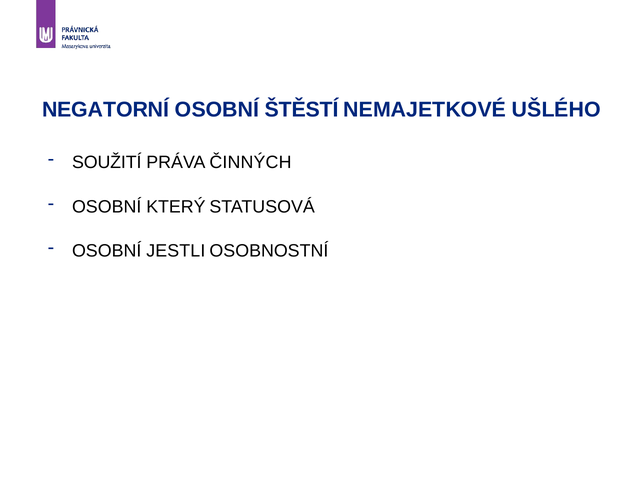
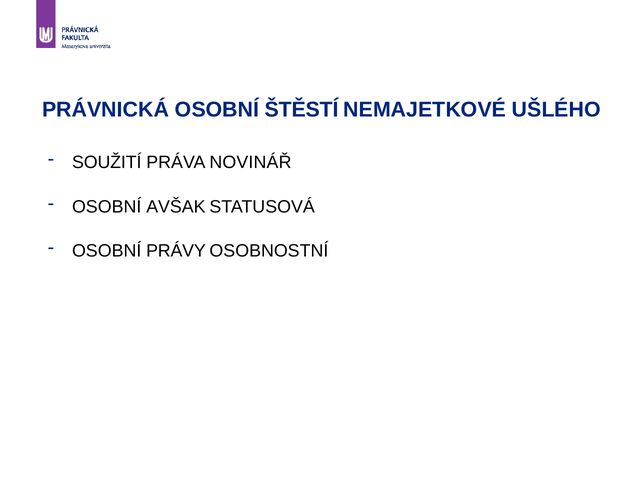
NEGATORNÍ: NEGATORNÍ -> PRÁVNICKÁ (106, 110)
ČINNÝCH: ČINNÝCH -> NOVINÁŘ (250, 162)
KTERÝ: KTERÝ -> AVŠAK (176, 207)
JESTLI: JESTLI -> PRÁVY (176, 251)
